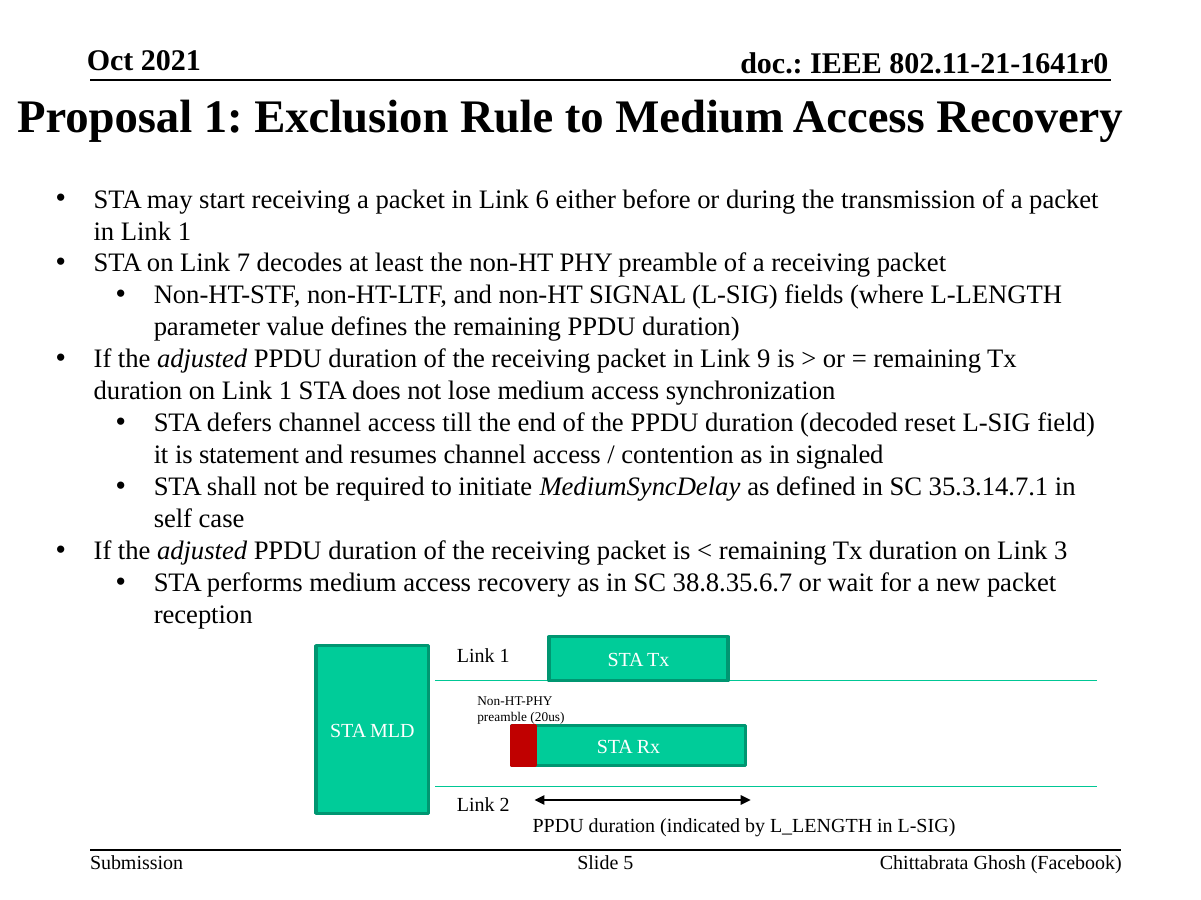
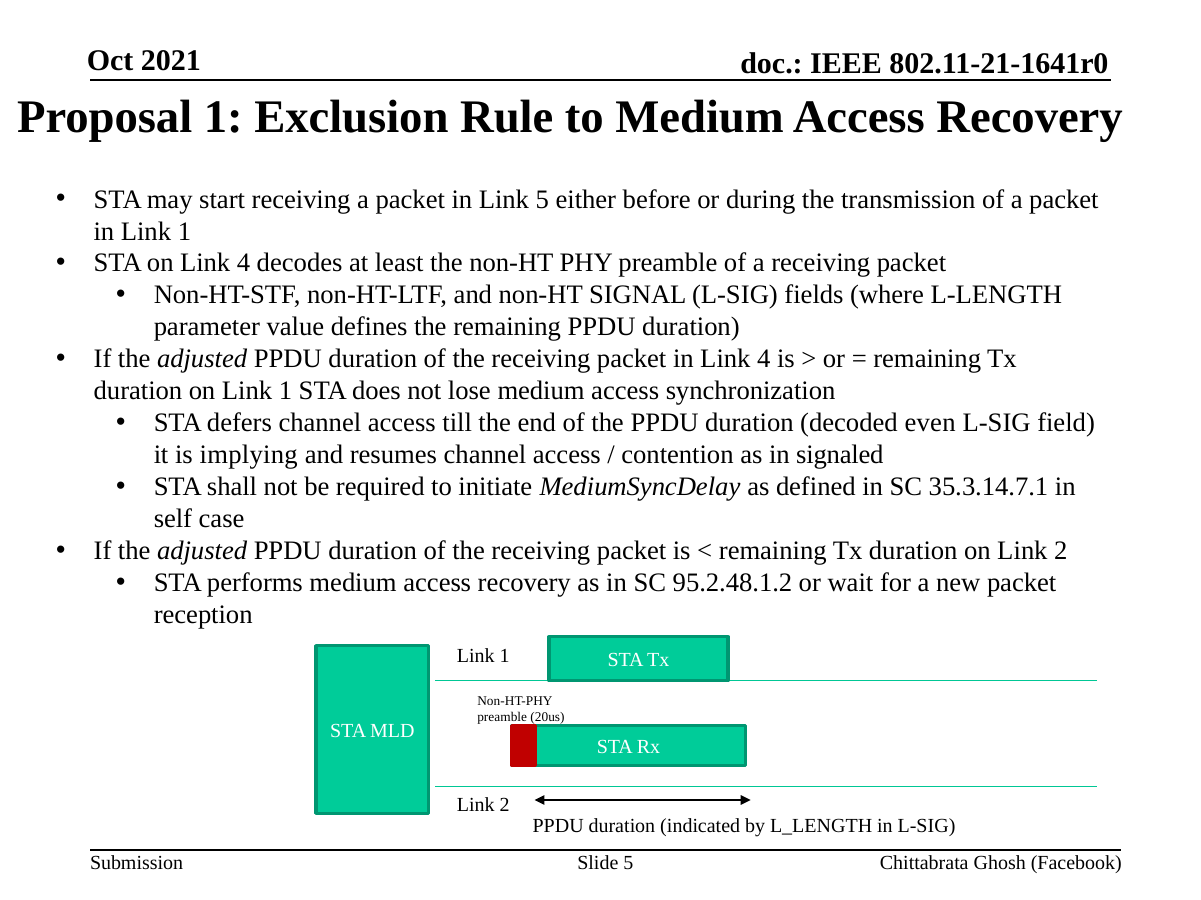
Link 6: 6 -> 5 (542, 199)
on Link 7: 7 -> 4 (244, 263)
in Link 9: 9 -> 4 (764, 359)
reset: reset -> even (930, 423)
statement: statement -> implying (249, 455)
on Link 3: 3 -> 2 (1061, 552)
38.8.35.6.7: 38.8.35.6.7 -> 95.2.48.1.2 (733, 584)
